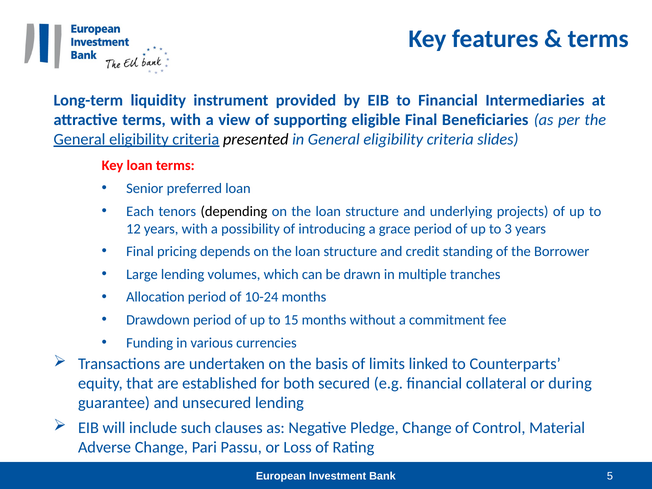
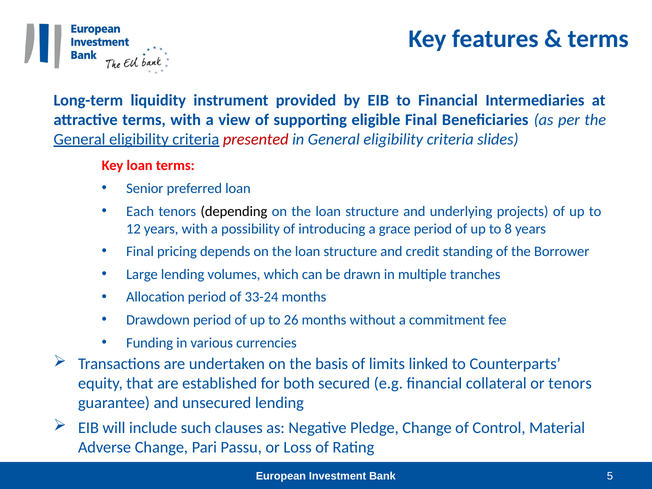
presented colour: black -> red (256, 139)
3: 3 -> 8 (508, 229)
10-24: 10-24 -> 33-24 (262, 297)
15: 15 -> 26 (291, 320)
or during: during -> tenors (570, 383)
